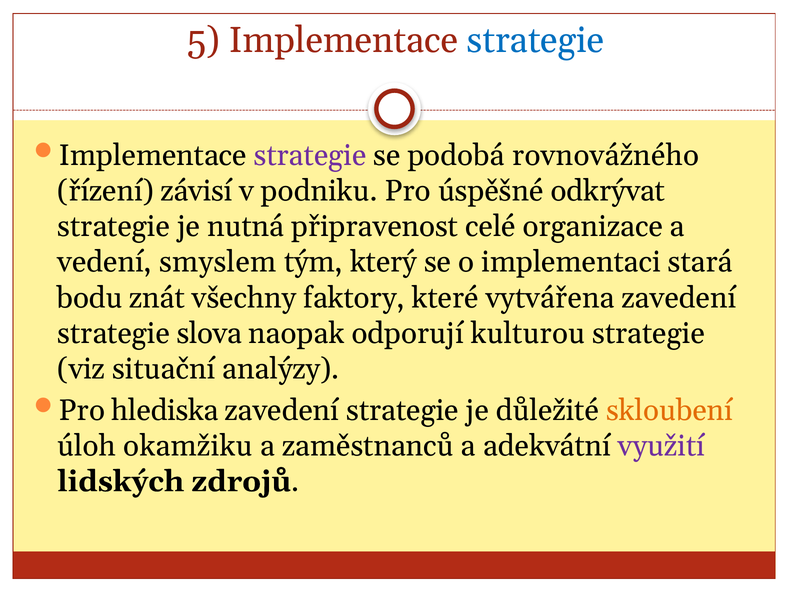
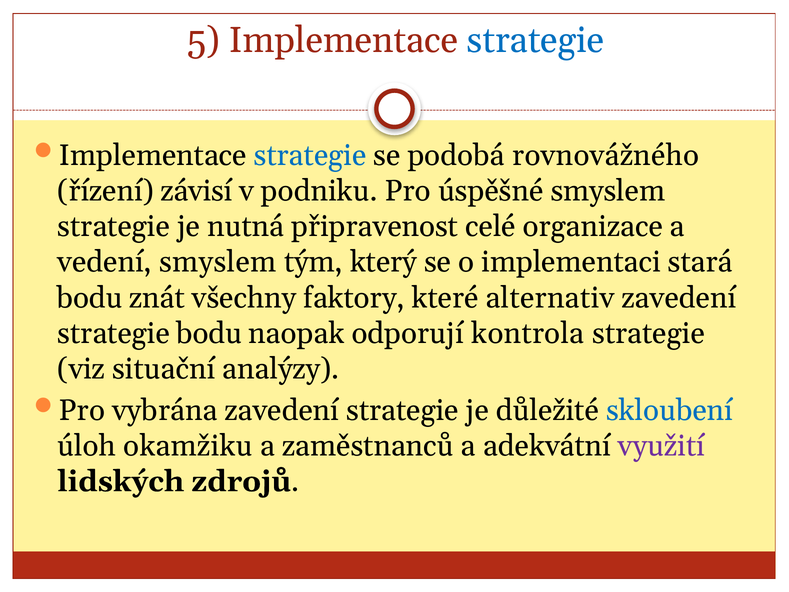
strategie colour: purple -> blue (310, 155)
úspěšné odkrývat: odkrývat -> smyslem (608, 191)
vytvářena: vytvářena -> alternativ (550, 298)
strategie slova: slova -> bodu (209, 333)
kulturou: kulturou -> kontrola (528, 333)
hlediska: hlediska -> vybrána (165, 410)
skloubení colour: orange -> blue (670, 410)
